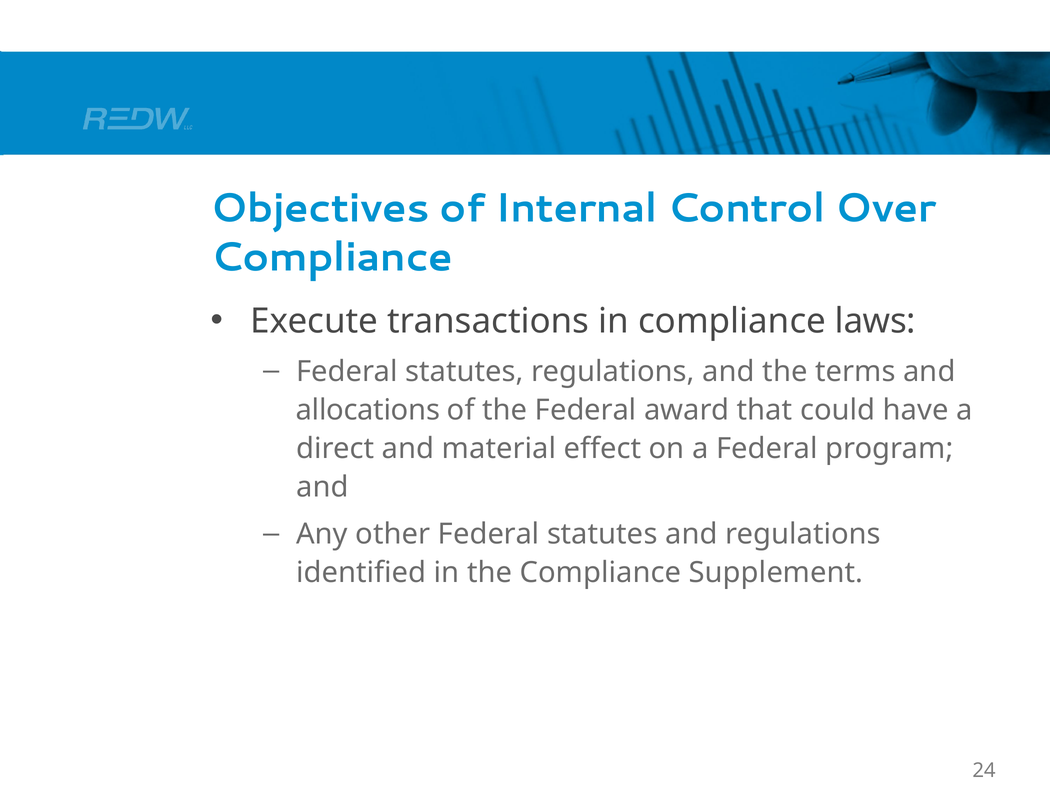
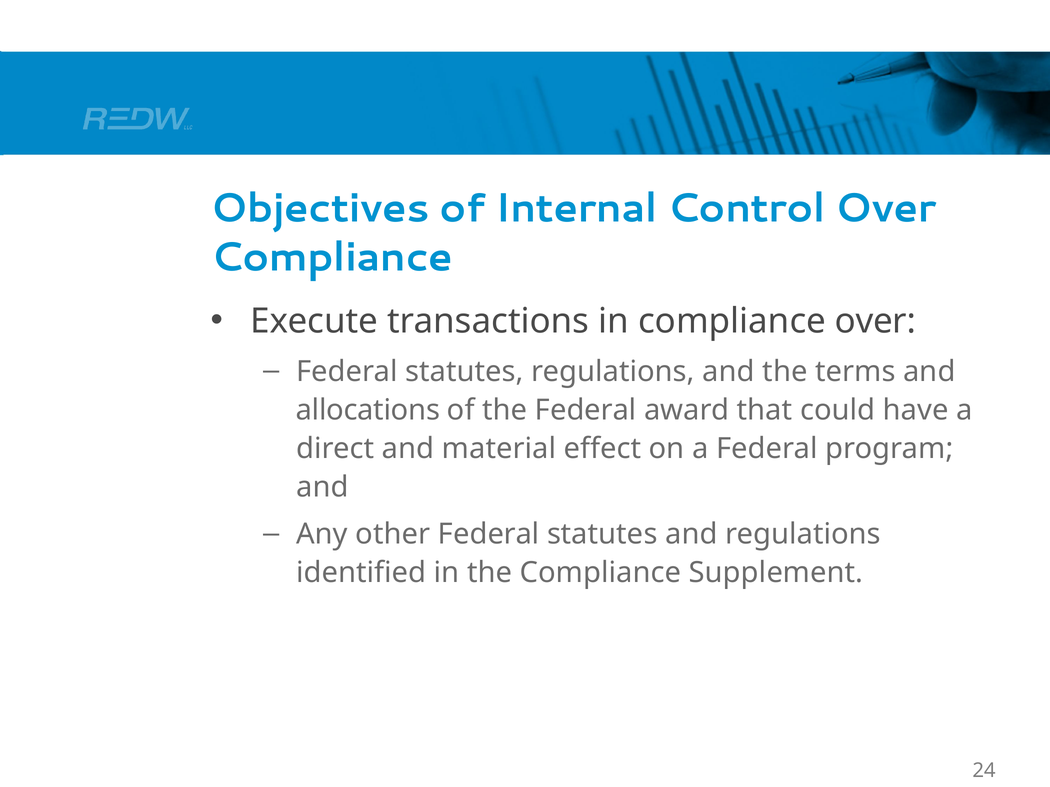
compliance laws: laws -> over (875, 321)
